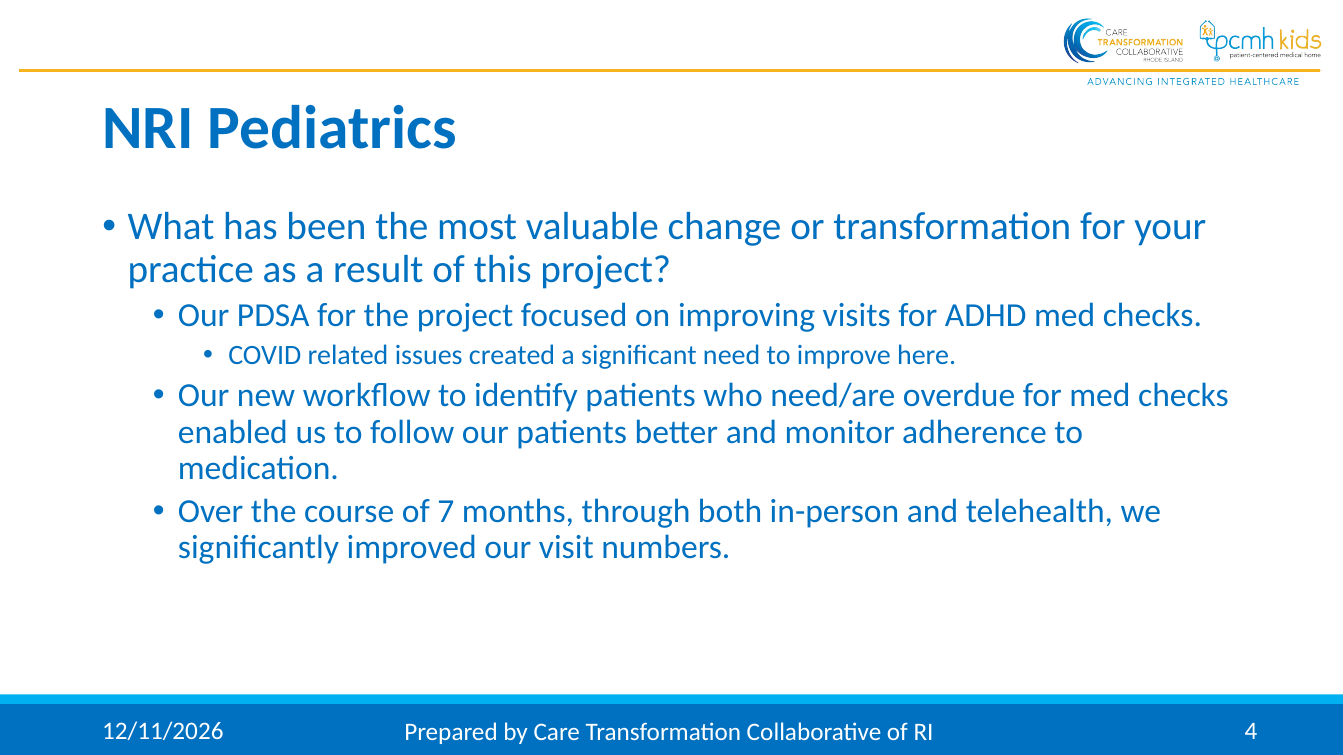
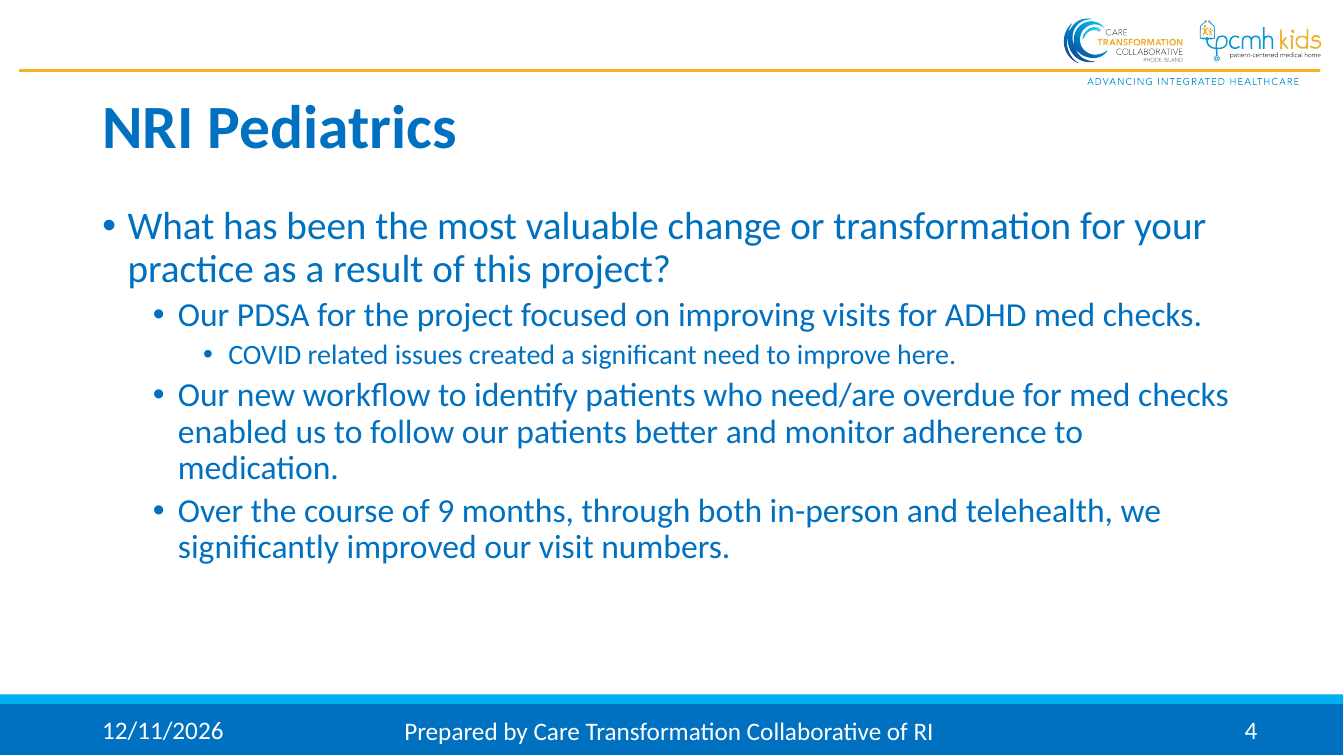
7: 7 -> 9 (446, 512)
